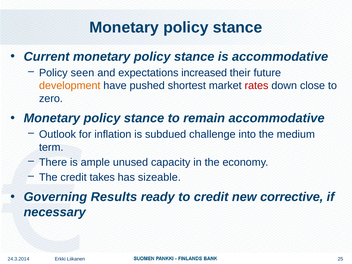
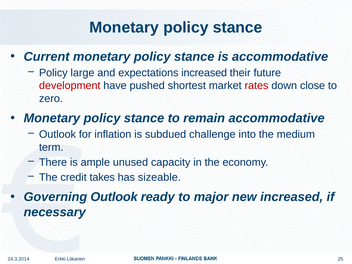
seen: seen -> large (83, 73)
development colour: orange -> red (70, 86)
Governing Results: Results -> Outlook (114, 197)
to credit: credit -> major (211, 197)
new corrective: corrective -> increased (292, 197)
